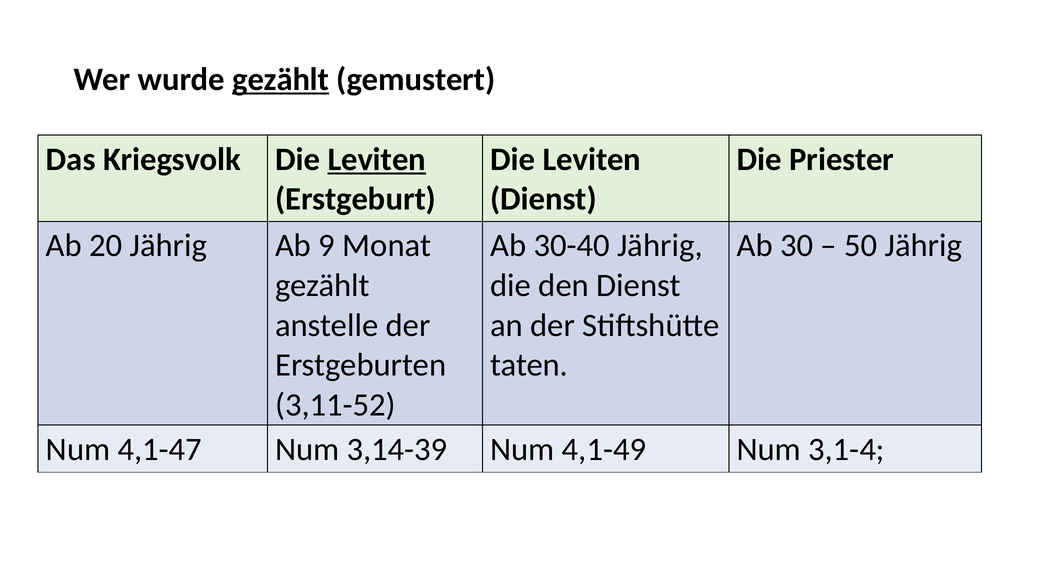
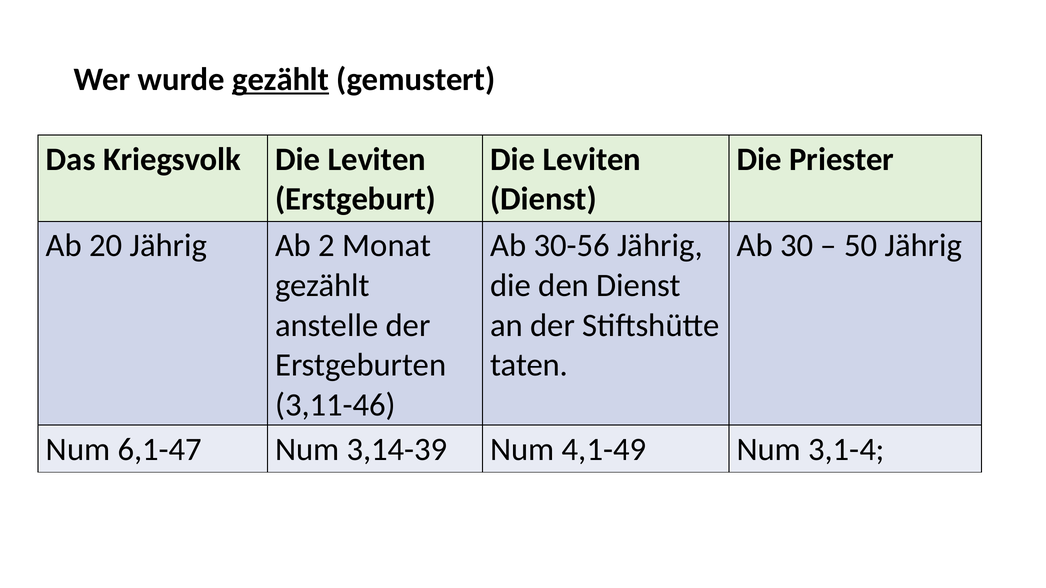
Leviten underline: present -> none (377, 159)
9: 9 -> 2 (327, 246)
30-40: 30-40 -> 30-56 (572, 246)
3,11-52: 3,11-52 -> 3,11-46 (335, 405)
4,1-47: 4,1-47 -> 6,1-47 (160, 450)
